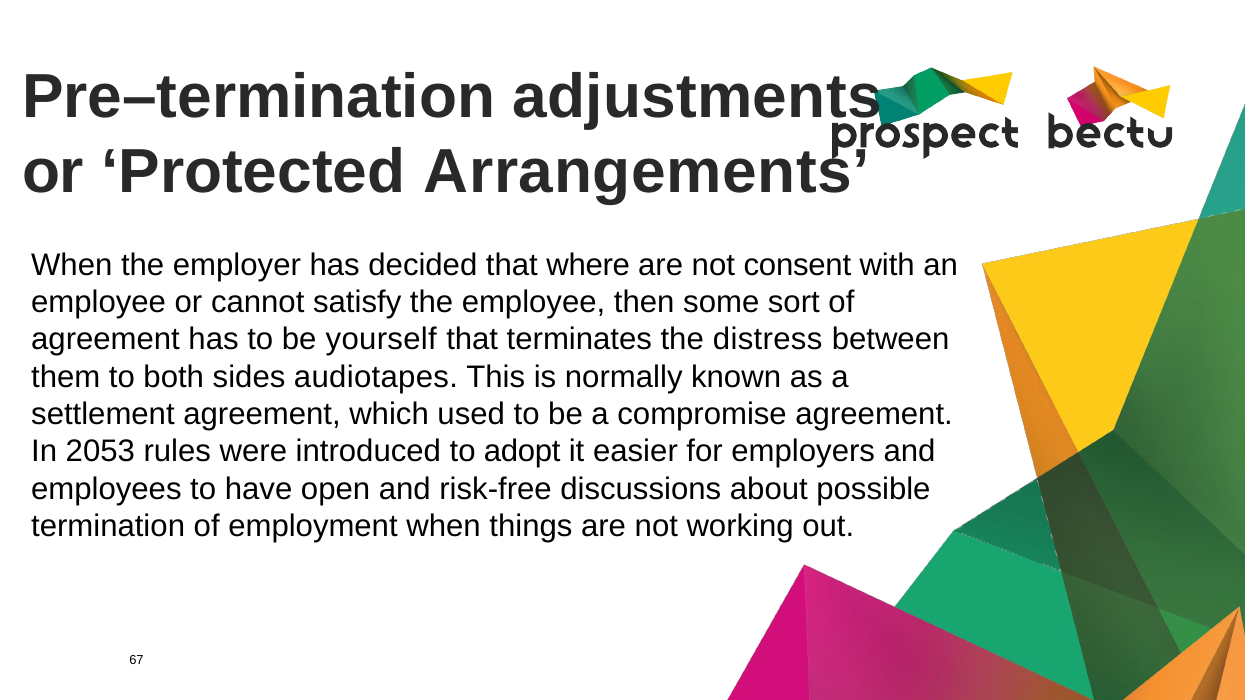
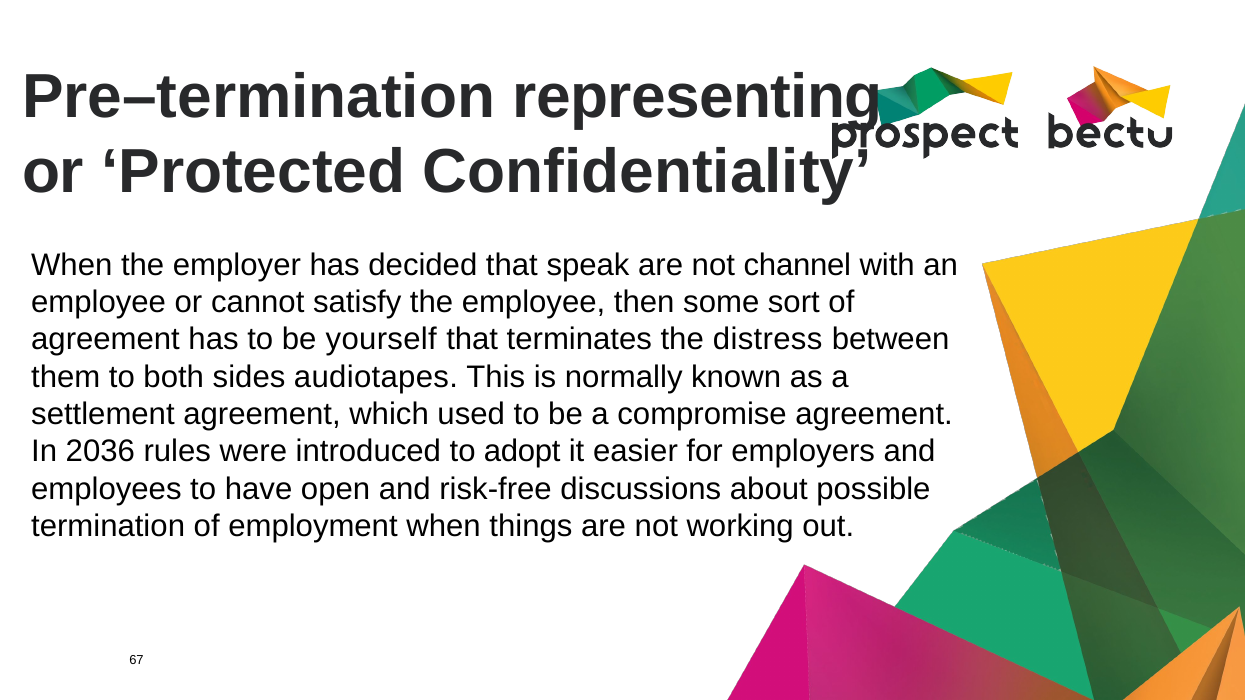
adjustments: adjustments -> representing (698, 97)
Arrangements: Arrangements -> Confidentiality (647, 172)
where: where -> speak (588, 265)
consent: consent -> channel (797, 265)
2053: 2053 -> 2036 (100, 452)
